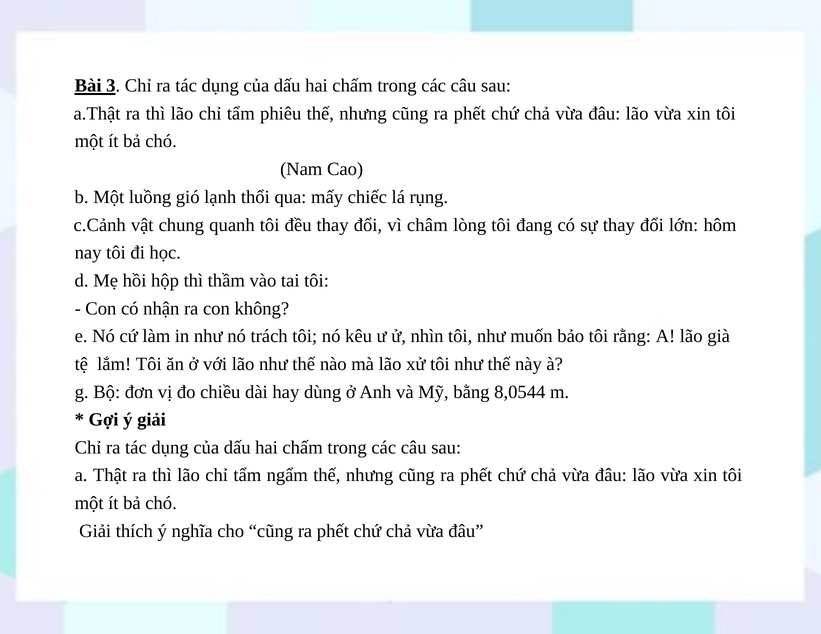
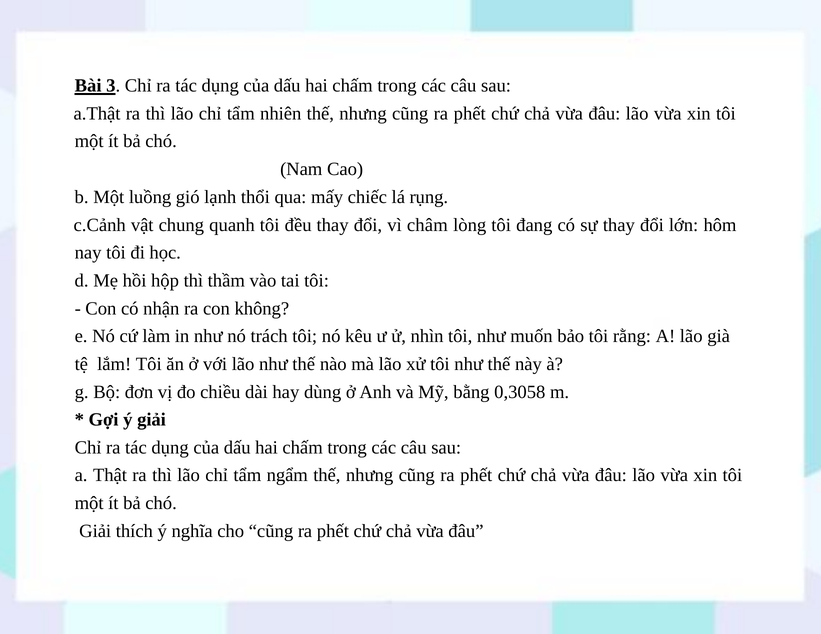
phiêu: phiêu -> nhiên (281, 114)
8,0544: 8,0544 -> 0,3058 (520, 392)
